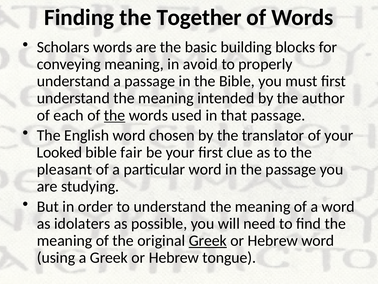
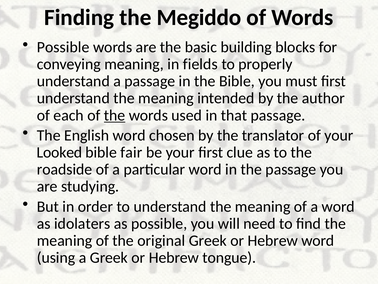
Together: Together -> Megiddo (199, 17)
Scholars: Scholars -> Possible (63, 47)
avoid: avoid -> fields (200, 64)
pleasant: pleasant -> roadside (65, 169)
Greek underline: present -> none (208, 240)
